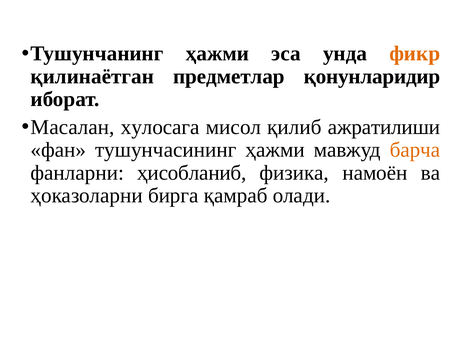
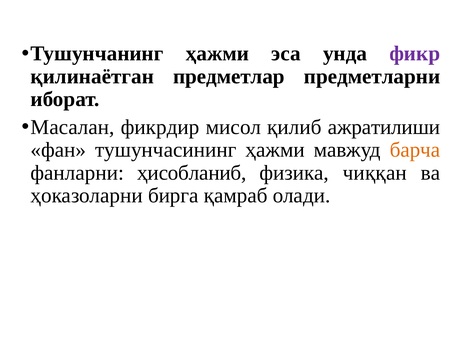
фикр colour: orange -> purple (415, 54)
қонунларидир: қонунларидир -> предметларни (372, 76)
хулосага: хулосага -> фикрдир (160, 127)
намоён: намоён -> чиққан (375, 173)
